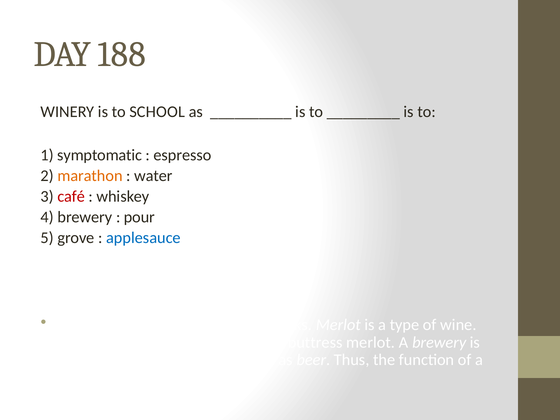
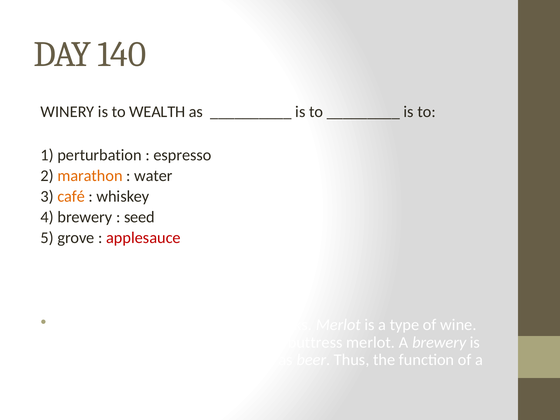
188: 188 -> 140 (122, 54)
SCHOOL: SCHOOL -> WEALTH (157, 112)
symptomatic: symptomatic -> perturbation (100, 155)
café colour: red -> orange (71, 197)
pour: pour -> seed (139, 217)
applesauce colour: blue -> red (143, 238)
